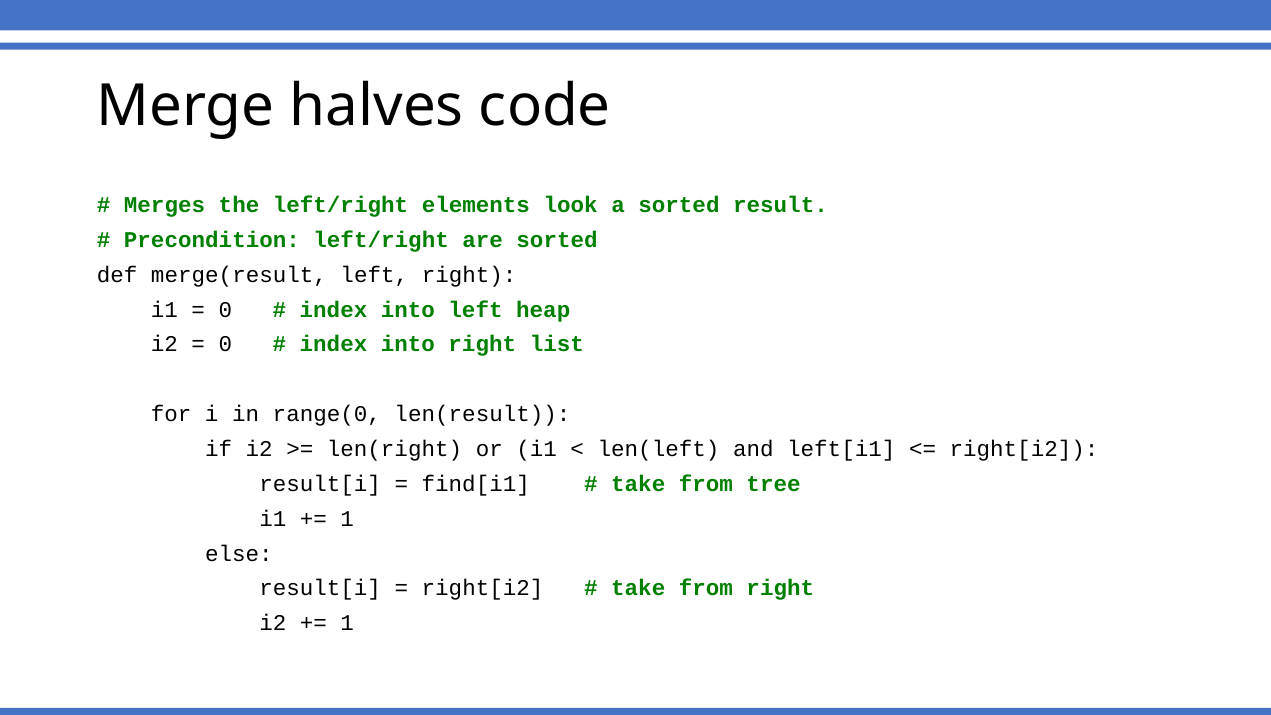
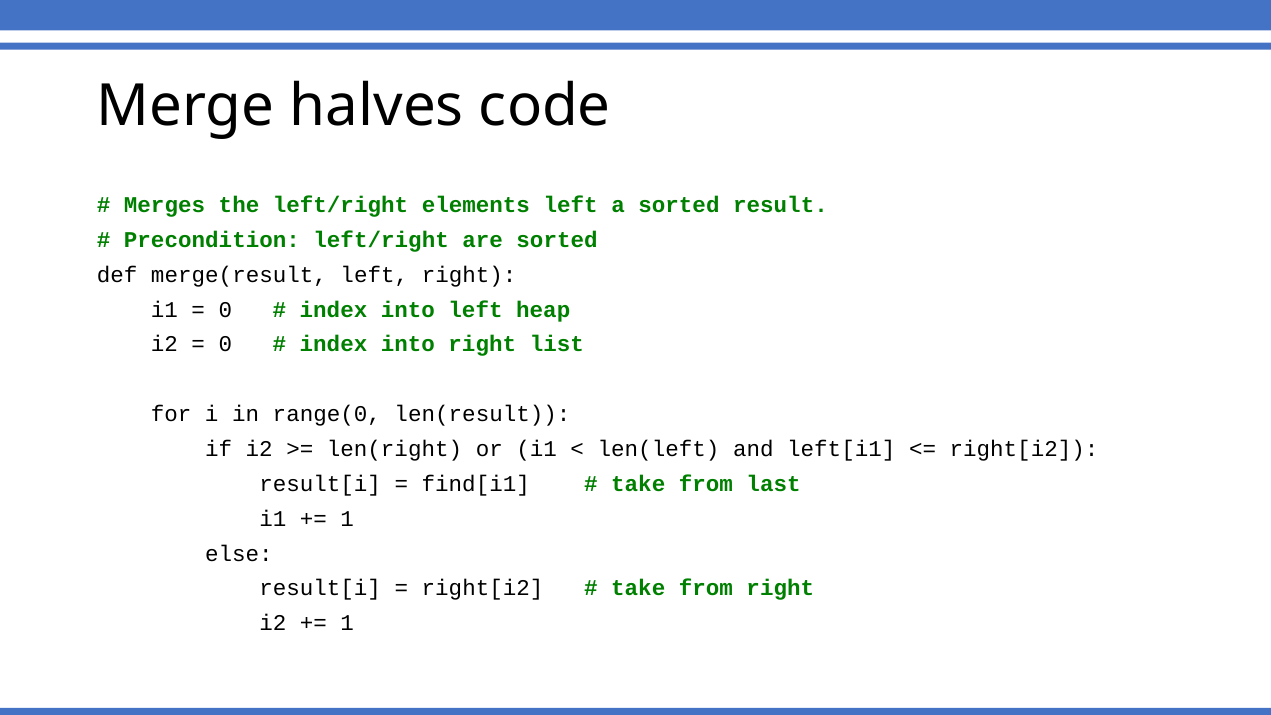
elements look: look -> left (571, 205)
tree: tree -> last (774, 484)
